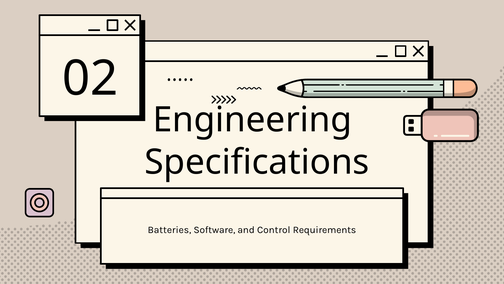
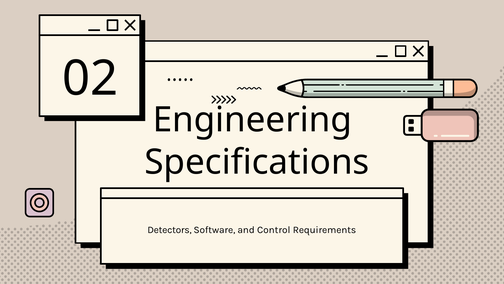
Batteries: Batteries -> Detectors (170, 229)
